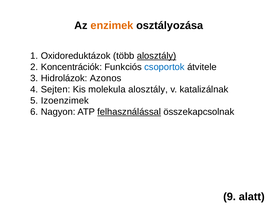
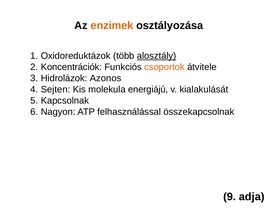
csoportok colour: blue -> orange (164, 67)
molekula alosztály: alosztály -> energiájú (148, 89)
katalizálnak: katalizálnak -> kialakulását (204, 89)
Izoenzimek: Izoenzimek -> Kapcsolnak (65, 100)
felhasználással underline: present -> none (129, 111)
alatt: alatt -> adja (252, 196)
